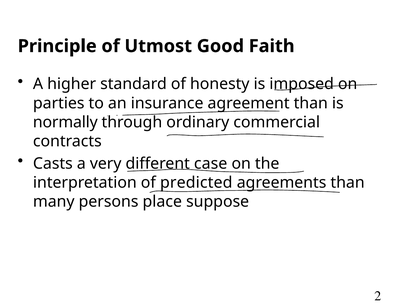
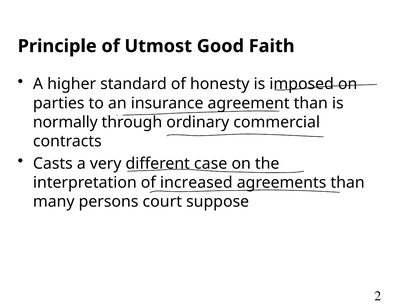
predicted: predicted -> increased (196, 183)
place: place -> court (162, 202)
